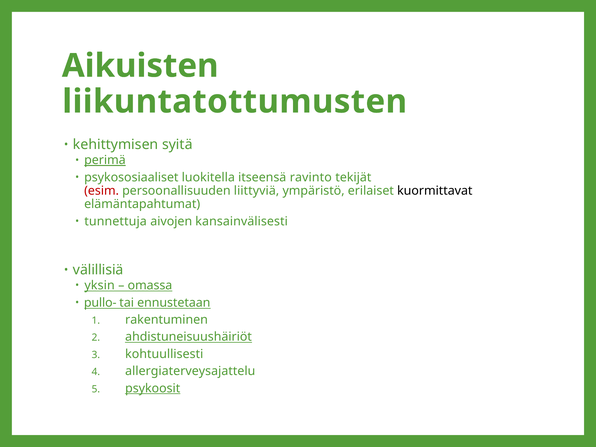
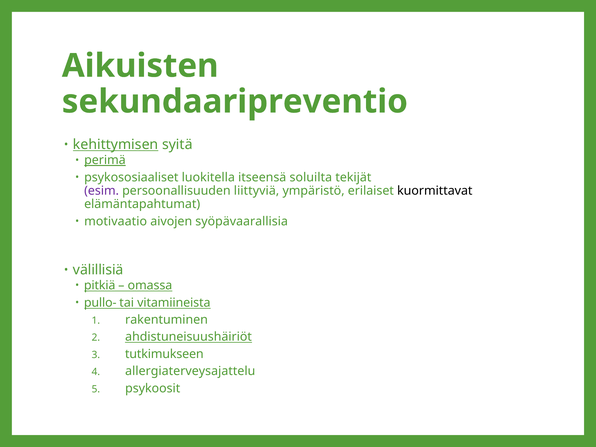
liikuntatottumusten: liikuntatottumusten -> sekundaaripreventio (235, 102)
kehittymisen underline: none -> present (116, 145)
ravinto: ravinto -> soluilta (311, 177)
esim colour: red -> purple (102, 191)
tunnettuja: tunnettuja -> motivaatio (116, 221)
kansainvälisesti: kansainvälisesti -> syöpävaarallisia (242, 221)
yksin: yksin -> pitkiä (100, 285)
ennustetaan: ennustetaan -> vitamiineista (174, 303)
kohtuullisesti: kohtuullisesti -> tutkimukseen (164, 354)
psykoosit underline: present -> none (153, 388)
